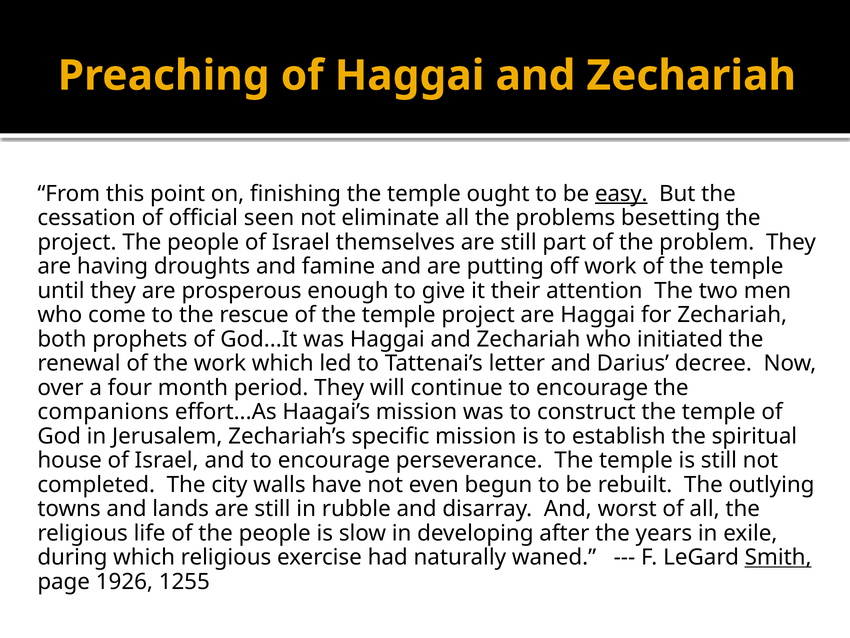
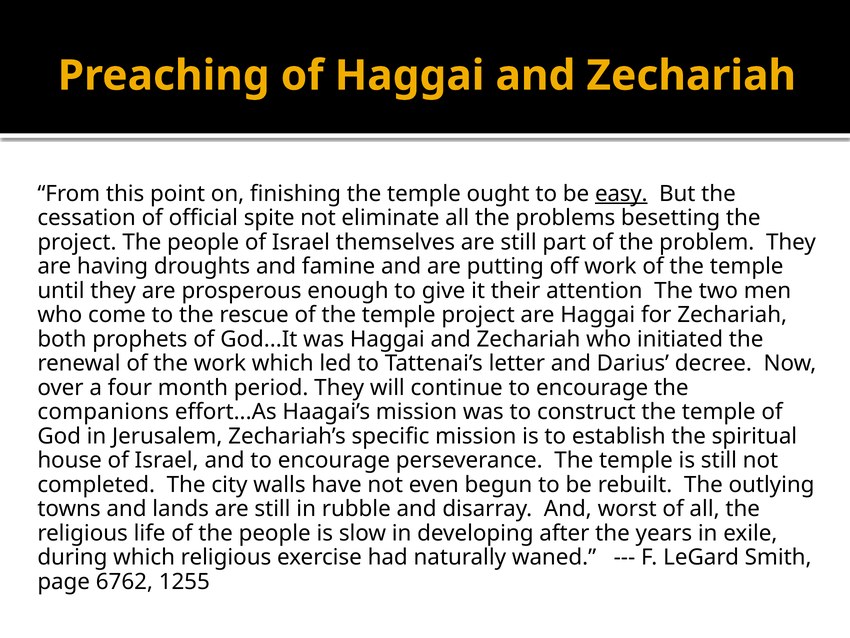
seen: seen -> spite (269, 218)
Smith underline: present -> none (778, 557)
1926: 1926 -> 6762 (124, 581)
